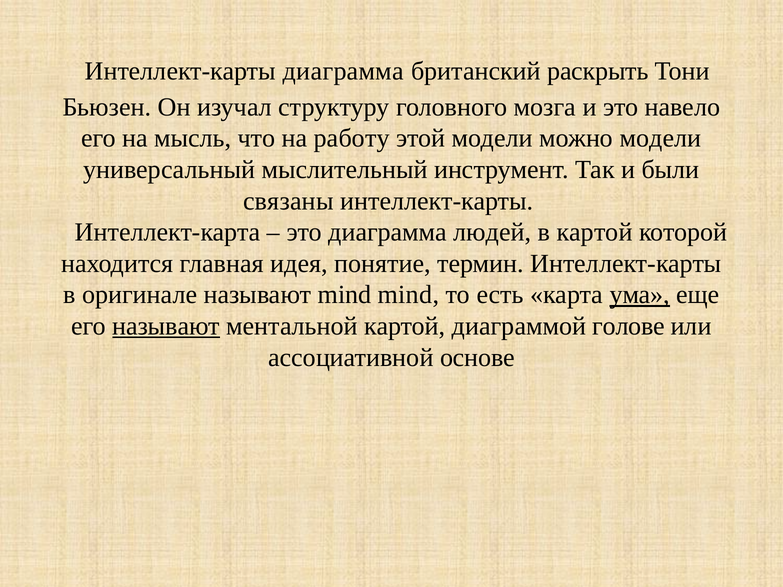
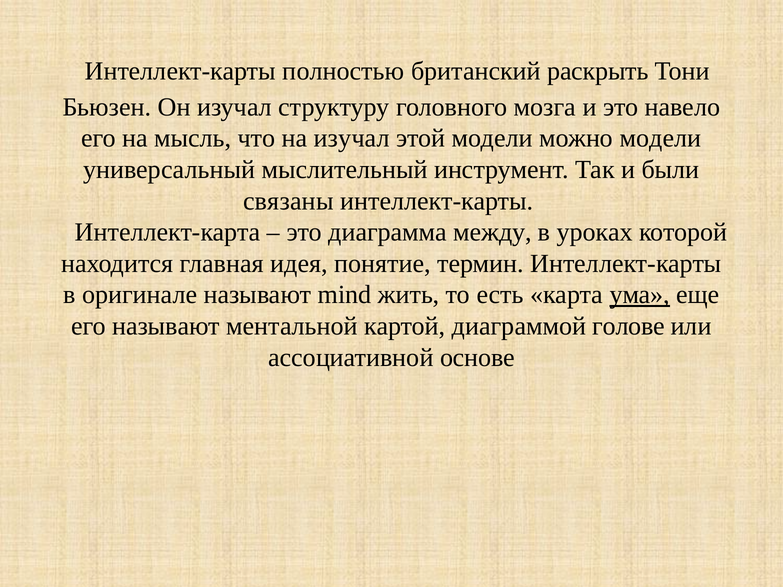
Интеллект-карты диаграмма: диаграмма -> полностью (343, 71)
на работу: работу -> изучал (352, 138)
людей: людей -> между (492, 232)
в картой: картой -> уроках (595, 232)
mind mind: mind -> жить (409, 295)
называют underline: present -> none (166, 326)
